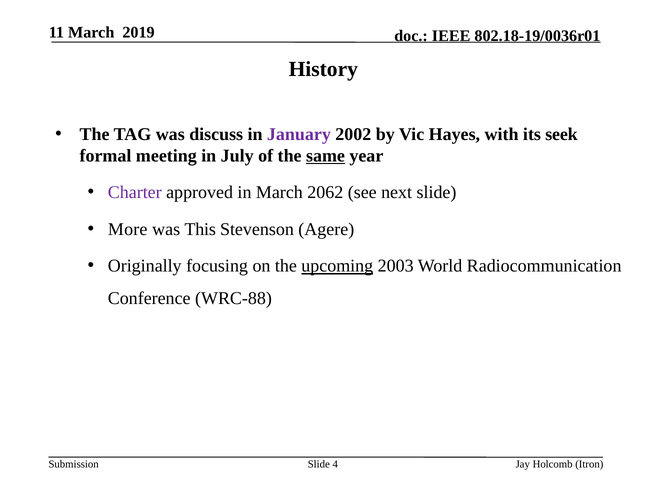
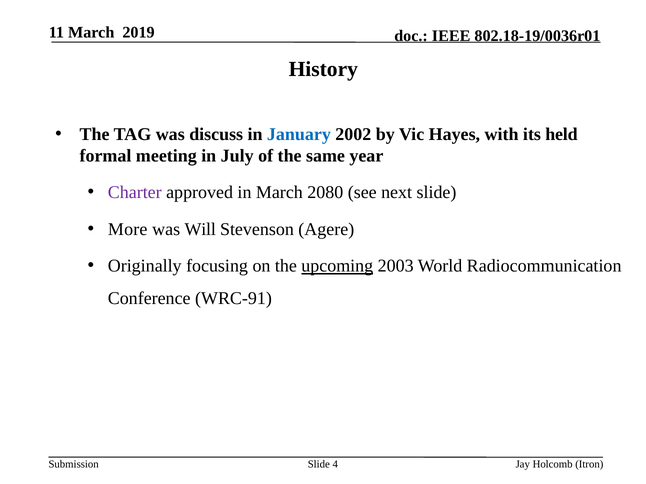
January colour: purple -> blue (299, 134)
seek: seek -> held (561, 134)
same underline: present -> none (325, 156)
2062: 2062 -> 2080 (325, 193)
This: This -> Will (200, 230)
WRC-88: WRC-88 -> WRC-91 (233, 299)
